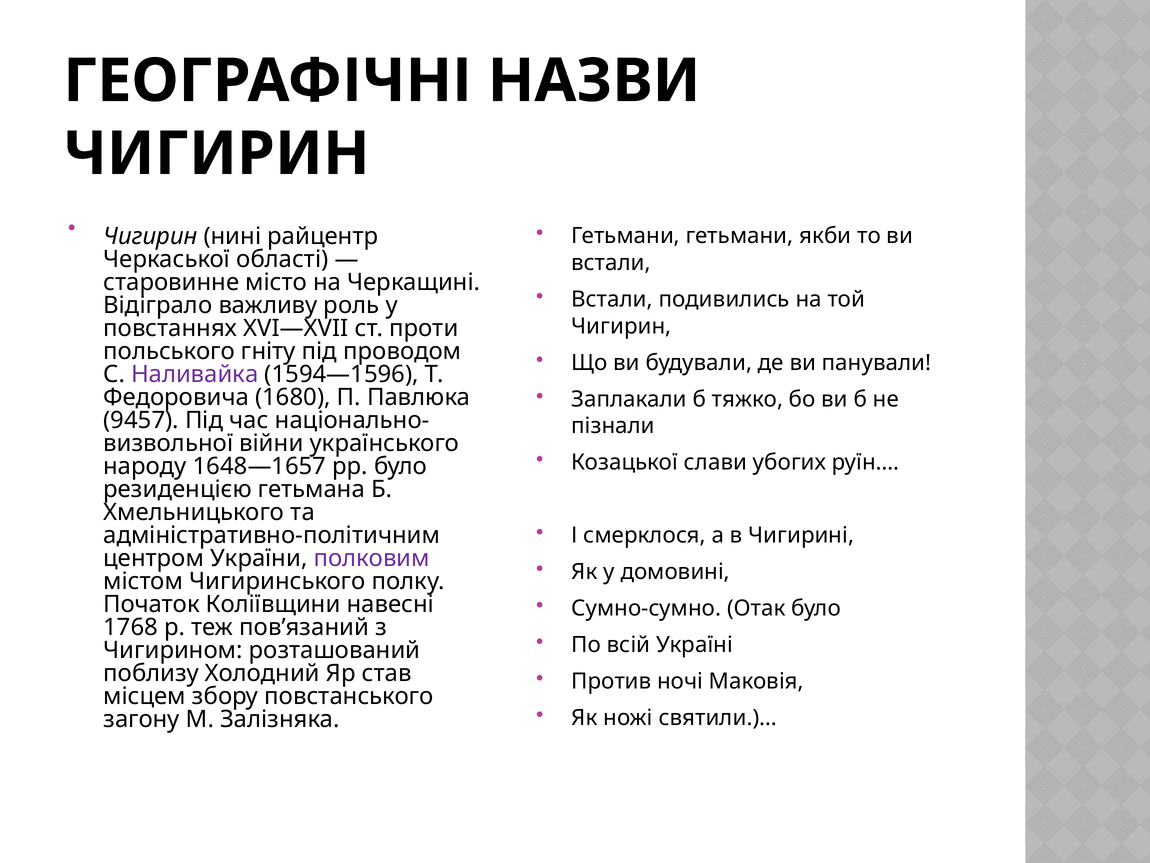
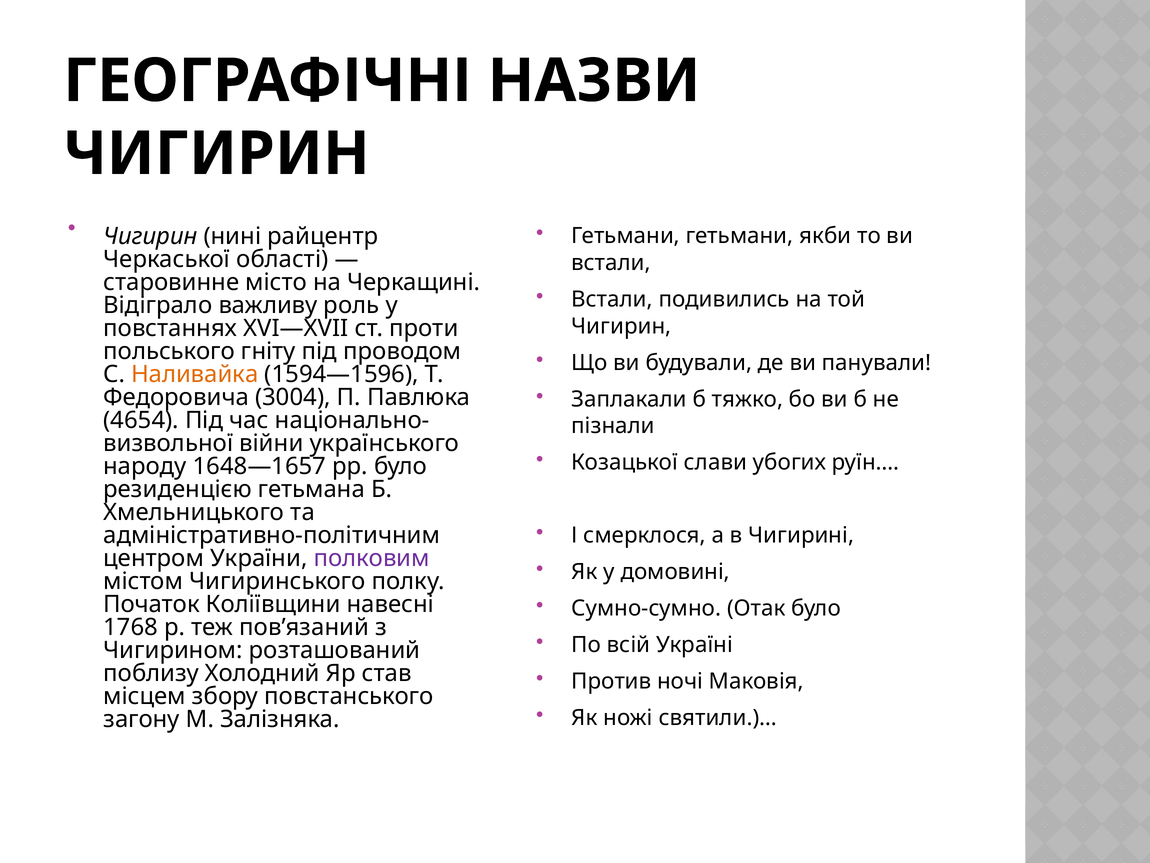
Наливайка colour: purple -> orange (195, 374)
1680: 1680 -> 3004 (293, 397)
9457: 9457 -> 4654 (141, 420)
